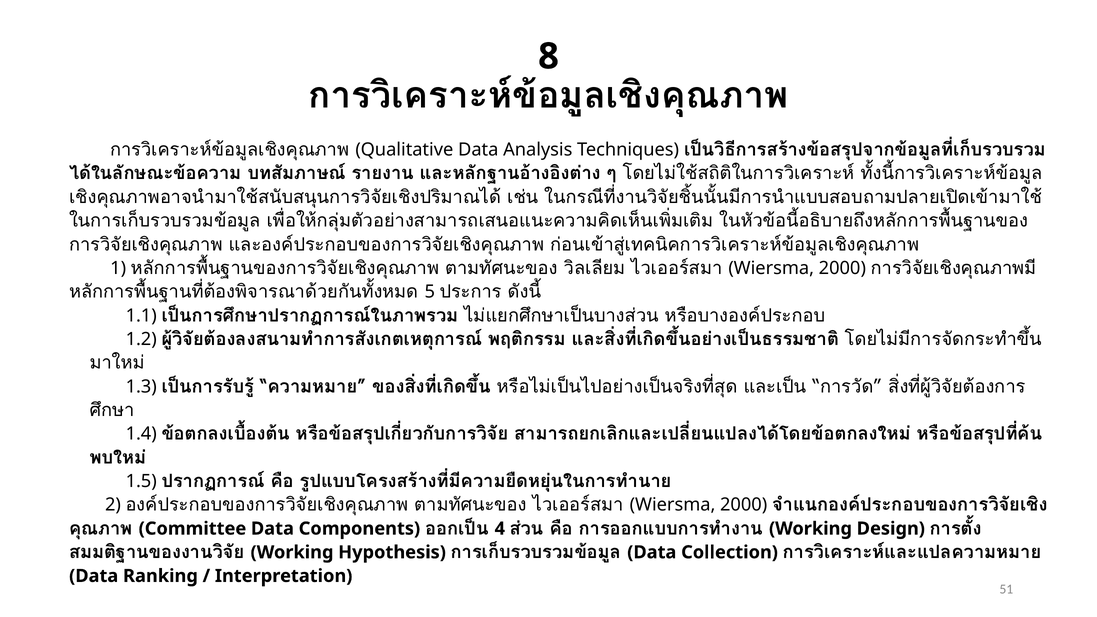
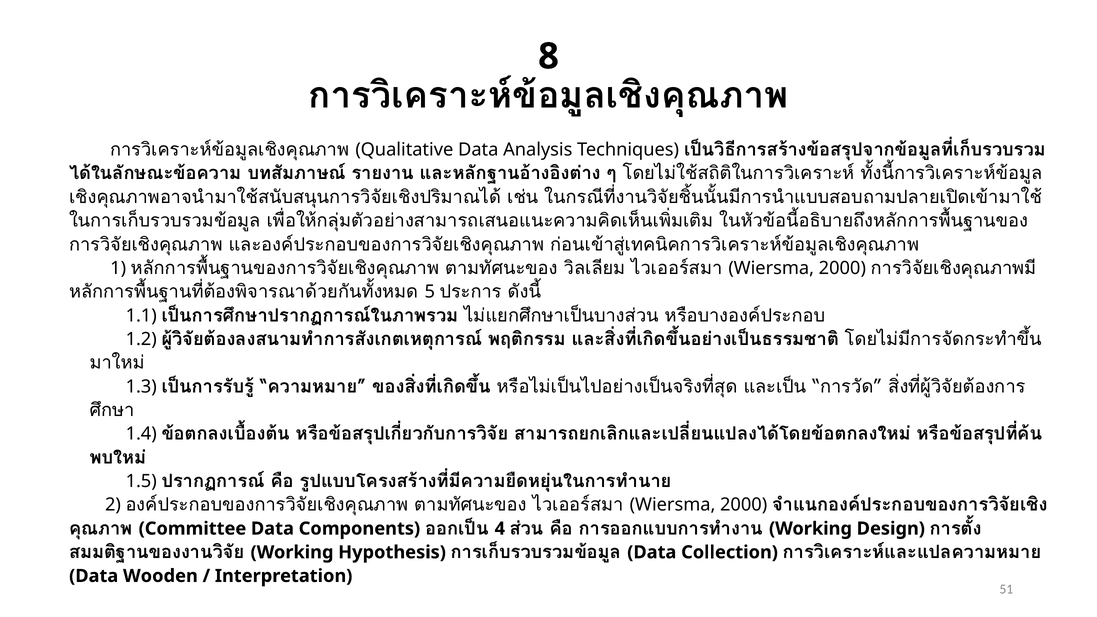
Ranking: Ranking -> Wooden (160, 576)
